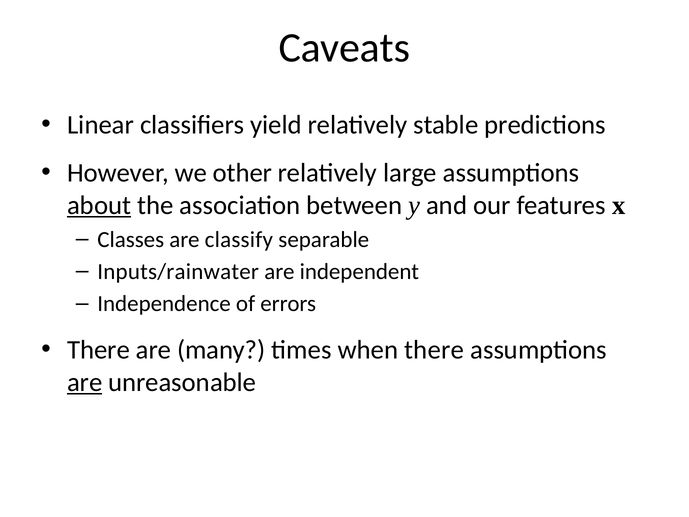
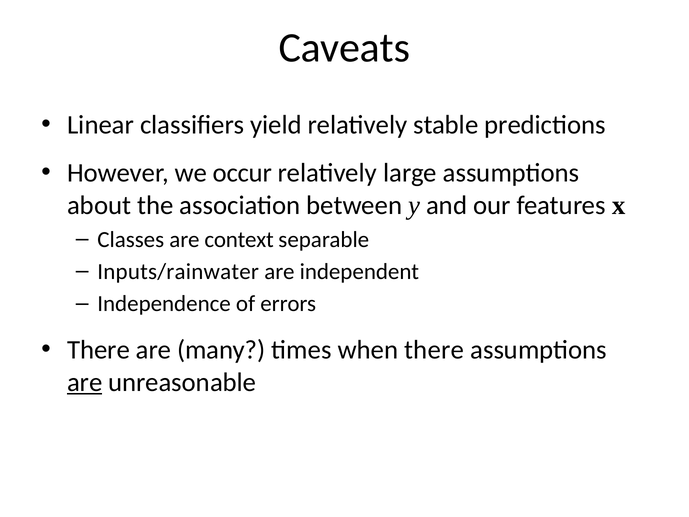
other: other -> occur (243, 173)
about underline: present -> none (99, 205)
classify: classify -> context (239, 239)
